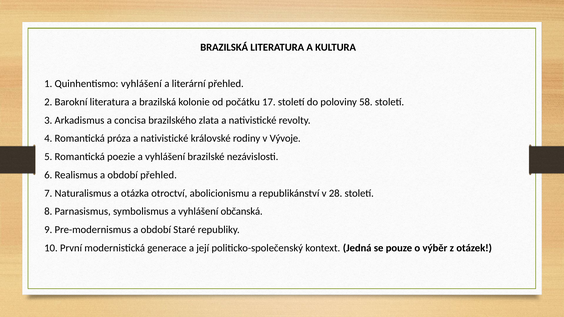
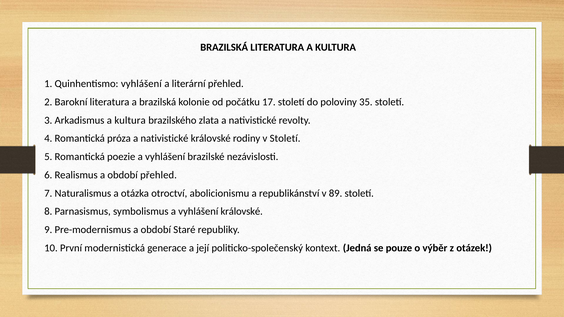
58: 58 -> 35 (366, 102)
Arkadismus a concisa: concisa -> kultura (130, 120)
v Vývoje: Vývoje -> Století (285, 139)
28: 28 -> 89 (336, 193)
vyhlášení občanská: občanská -> královské (242, 212)
